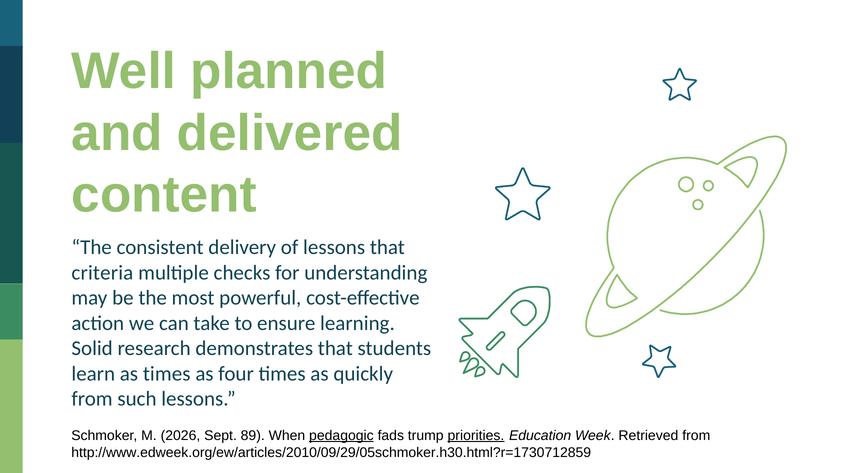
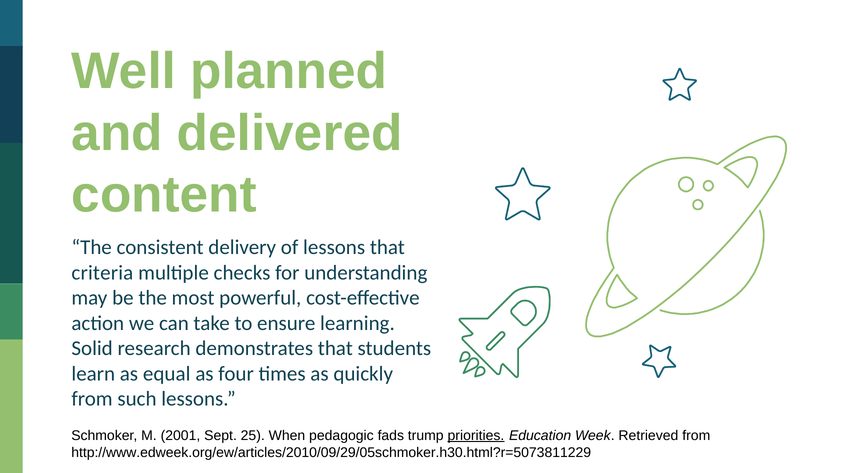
as times: times -> equal (167, 374)
2026: 2026 -> 2001 (180, 436)
89: 89 -> 25 (253, 436)
pedagogic underline: present -> none (341, 436)
http://www.edweek.org/ew/articles/2010/09/29/05schmoker.h30.html?r=1730712859: http://www.edweek.org/ew/articles/2010/09/29/05schmoker.h30.html?r=1730712859 -> http://www.edweek.org/ew/articles/2010/09/29/05schmoker.h30.html?r=5073811229 (331, 452)
